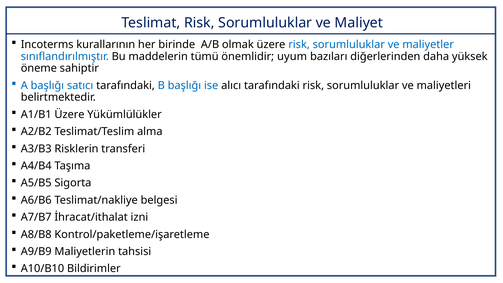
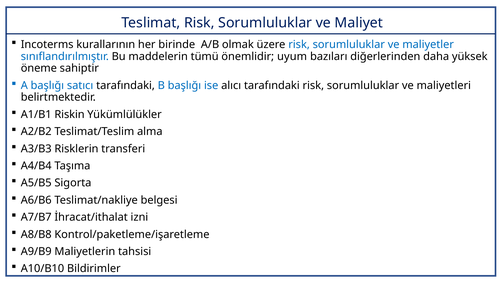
A1/B1 Üzere: Üzere -> Riskin (70, 114)
